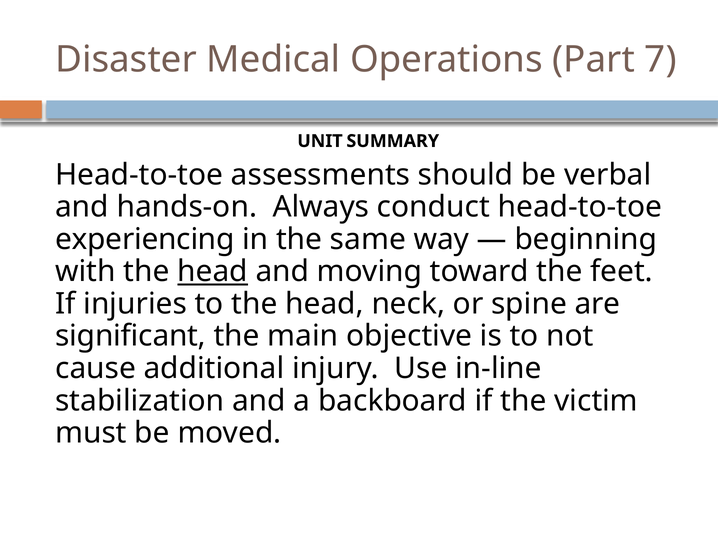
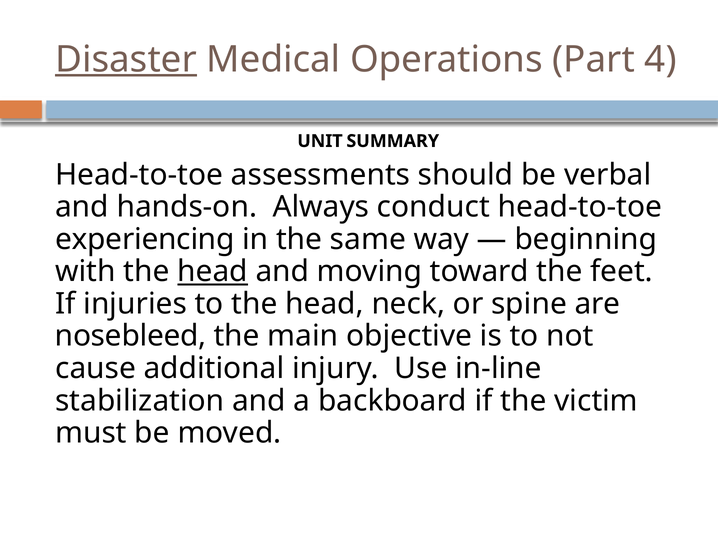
Disaster underline: none -> present (126, 59)
7: 7 -> 4 (661, 59)
significant: significant -> nosebleed (131, 336)
